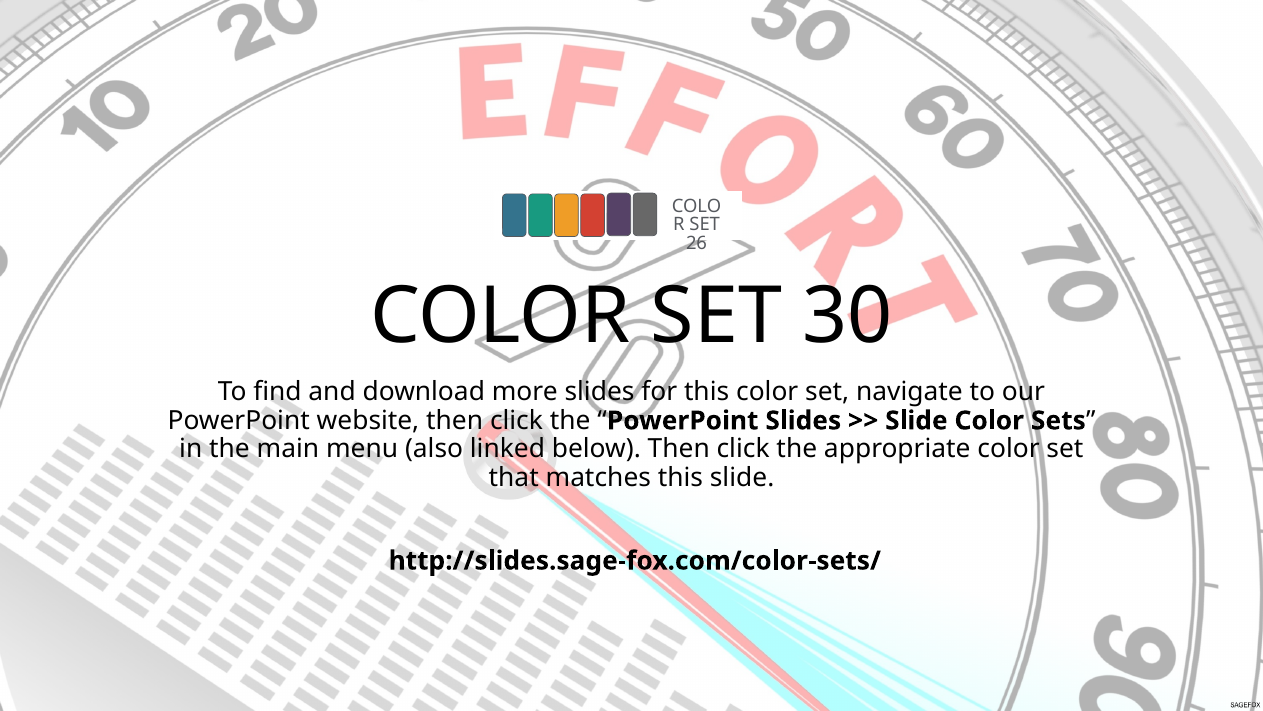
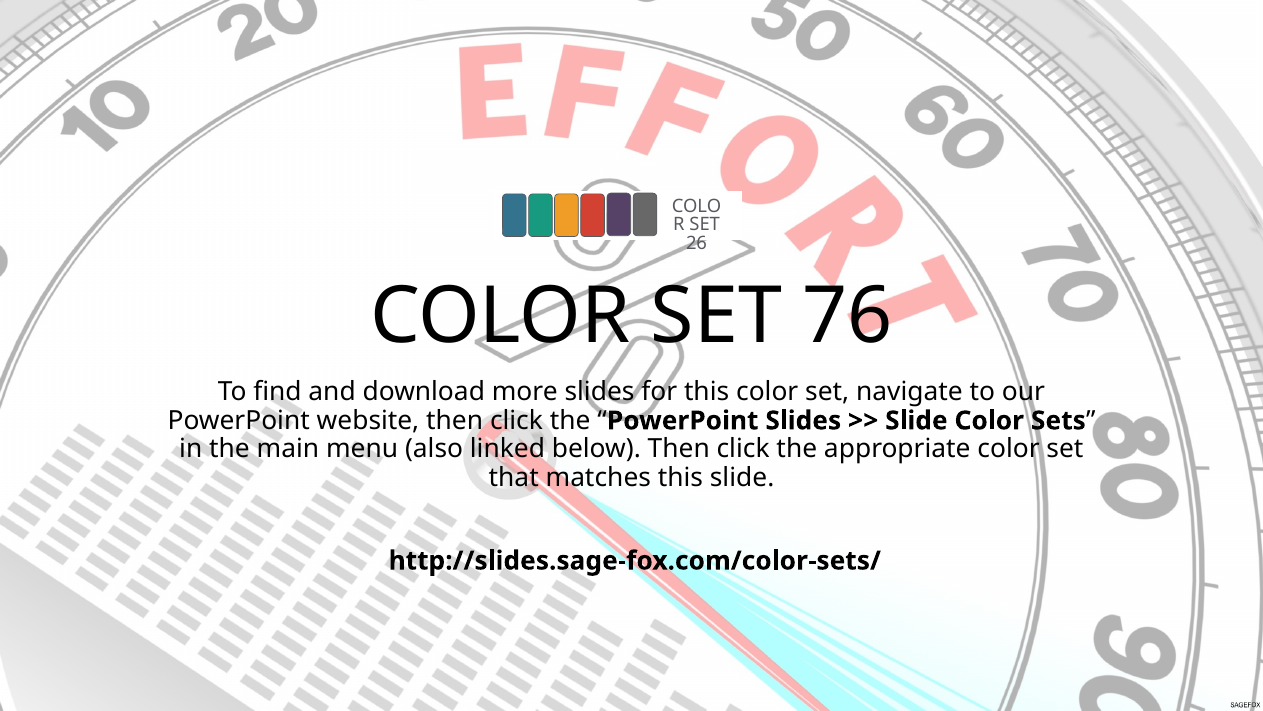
30: 30 -> 76 (848, 316)
